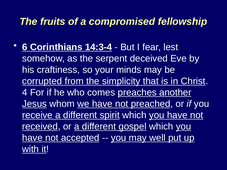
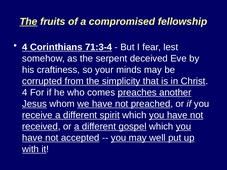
The underline: none -> present (28, 22)
6: 6 -> 4 (25, 47)
14:3-4: 14:3-4 -> 71:3-4 (99, 47)
